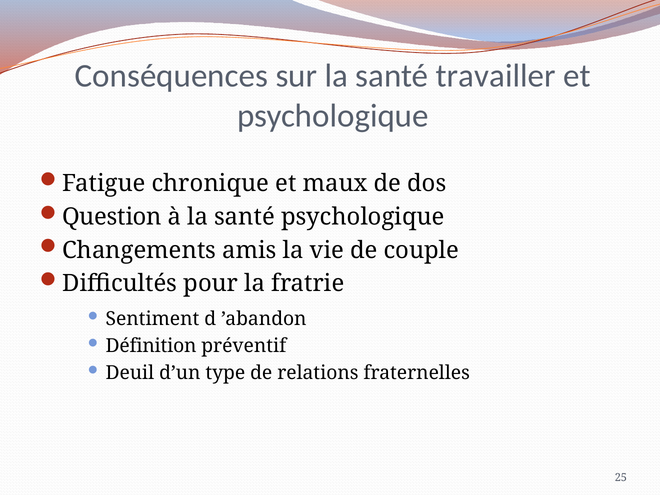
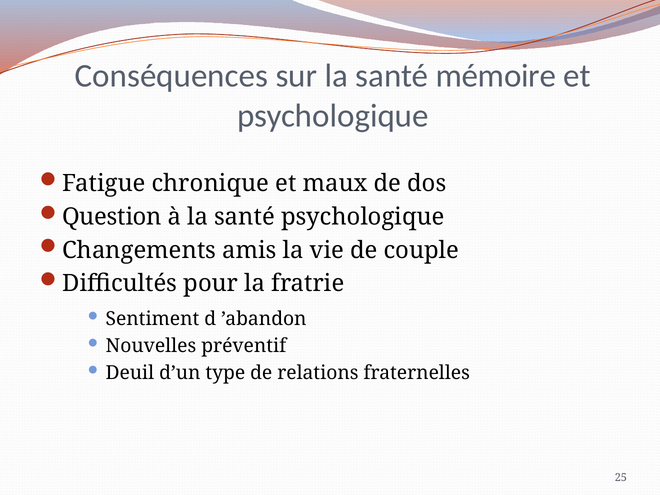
travailler: travailler -> mémoire (496, 76)
Définition: Définition -> Nouvelles (151, 346)
